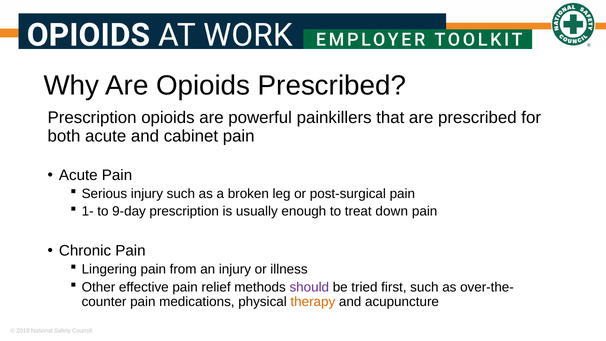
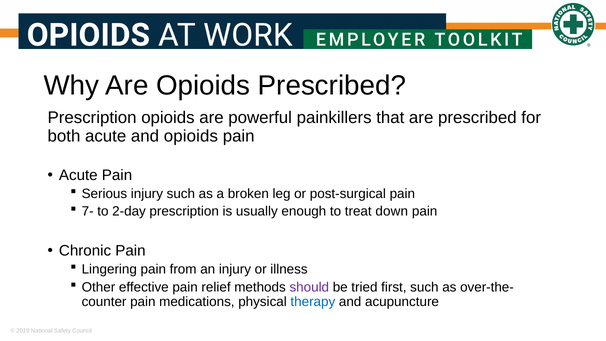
and cabinet: cabinet -> opioids (191, 136)
1-: 1- -> 7- (88, 211)
9-day: 9-day -> 2-day (129, 211)
therapy colour: orange -> blue (313, 302)
